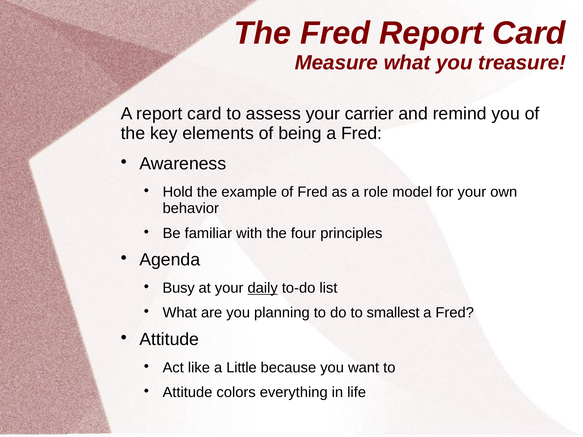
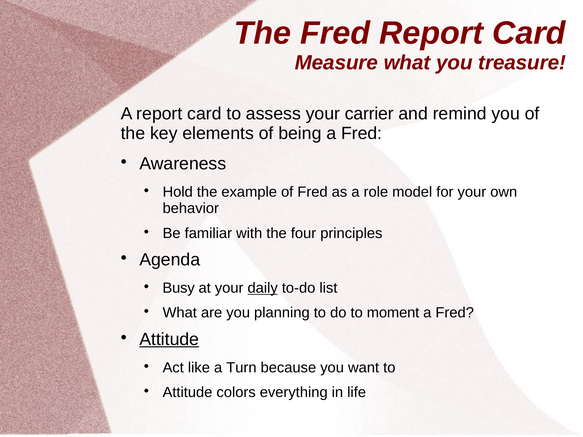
smallest: smallest -> moment (393, 313)
Attitude underline: none -> present (169, 339)
Little: Little -> Turn (241, 368)
